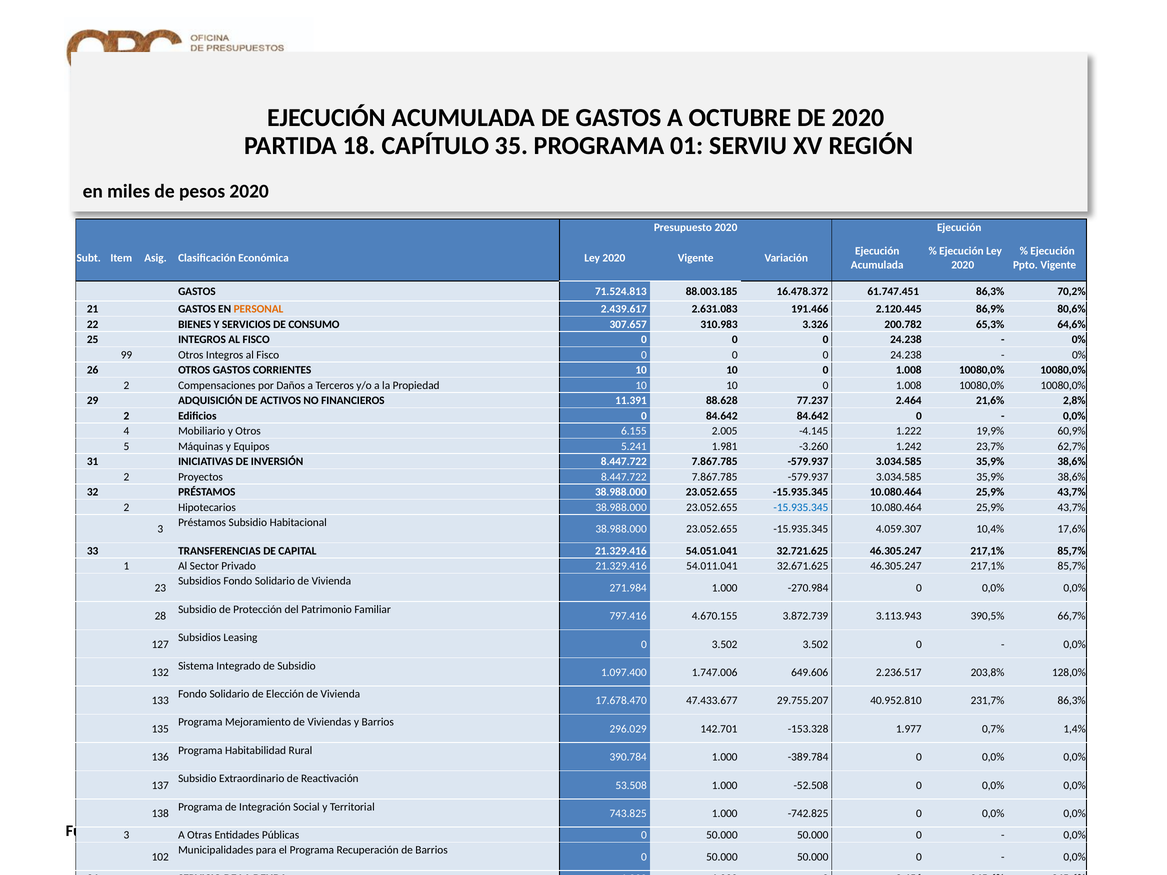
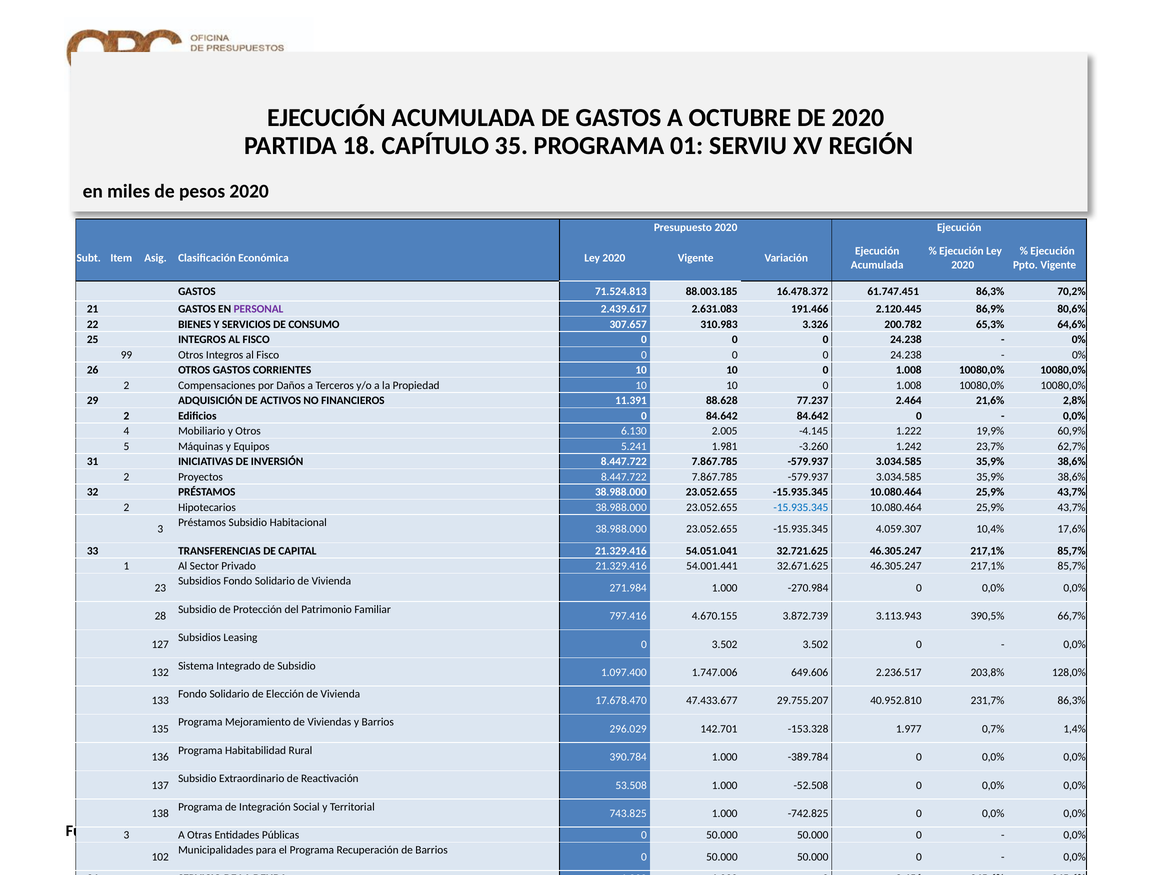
PERSONAL colour: orange -> purple (258, 309)
6.155: 6.155 -> 6.130 (634, 431)
54.011.041: 54.011.041 -> 54.001.441 (712, 566)
